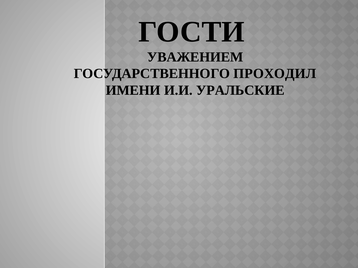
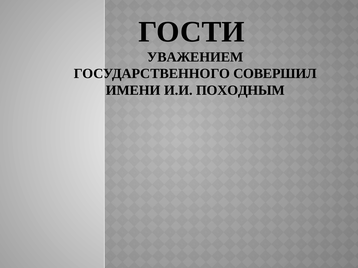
ПРОХОДИЛ: ПРОХОДИЛ -> СОВЕРШИЛ (275, 74)
УРАЛЬСКИЕ: УРАЛЬСКИЕ -> ПОХОДНЫМ (240, 90)
